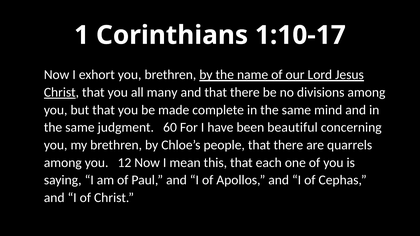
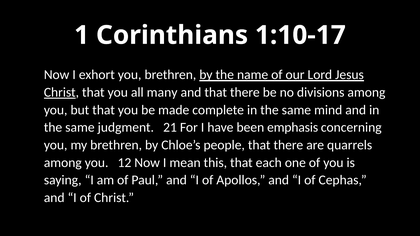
60: 60 -> 21 (170, 128)
beautiful: beautiful -> emphasis (293, 128)
